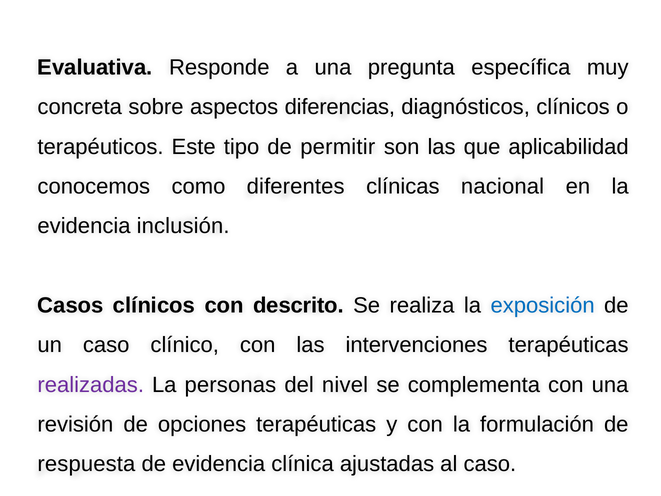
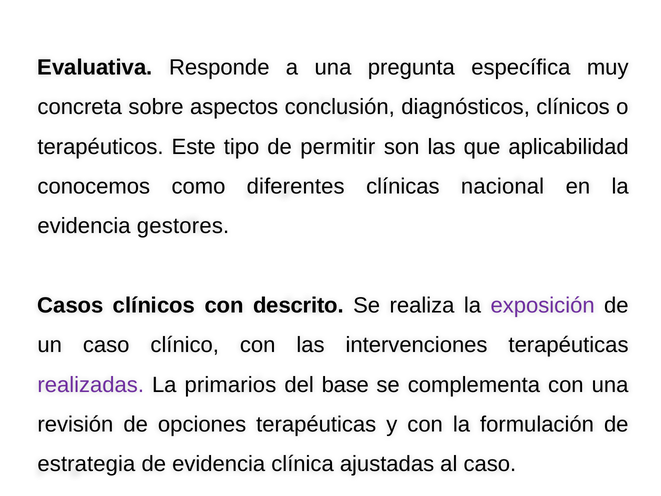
diferencias: diferencias -> conclusión (340, 107)
inclusión: inclusión -> gestores (183, 226)
exposición colour: blue -> purple (543, 305)
personas: personas -> primarios (230, 385)
nivel: nivel -> base (345, 385)
respuesta: respuesta -> estrategia (86, 464)
